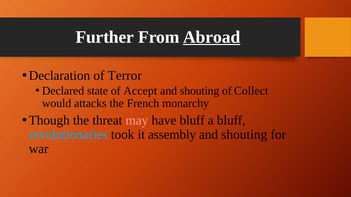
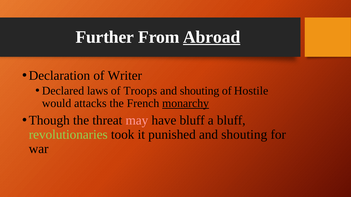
Terror: Terror -> Writer (125, 76)
state: state -> laws (98, 91)
Accept: Accept -> Troops (140, 91)
Collect: Collect -> Hostile (251, 91)
monarchy underline: none -> present (186, 104)
revolutionaries colour: light blue -> light green (68, 135)
assembly: assembly -> punished (172, 135)
